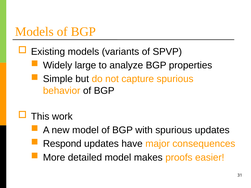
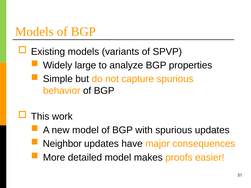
Respond: Respond -> Neighbor (62, 144)
